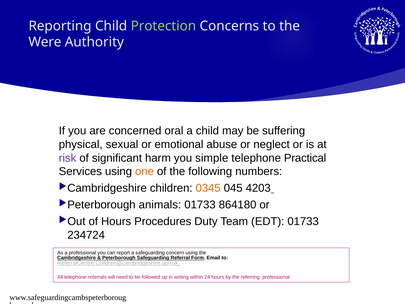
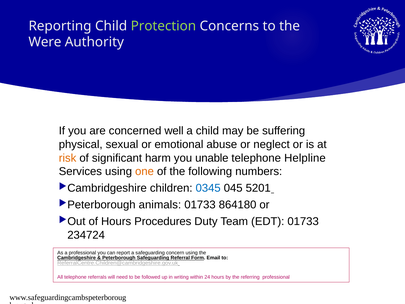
oral: oral -> well (174, 131)
risk colour: purple -> orange (68, 158)
simple: simple -> unable (212, 158)
Practical: Practical -> Helpline (305, 158)
0345 colour: orange -> blue (208, 188)
4203: 4203 -> 5201 (258, 188)
